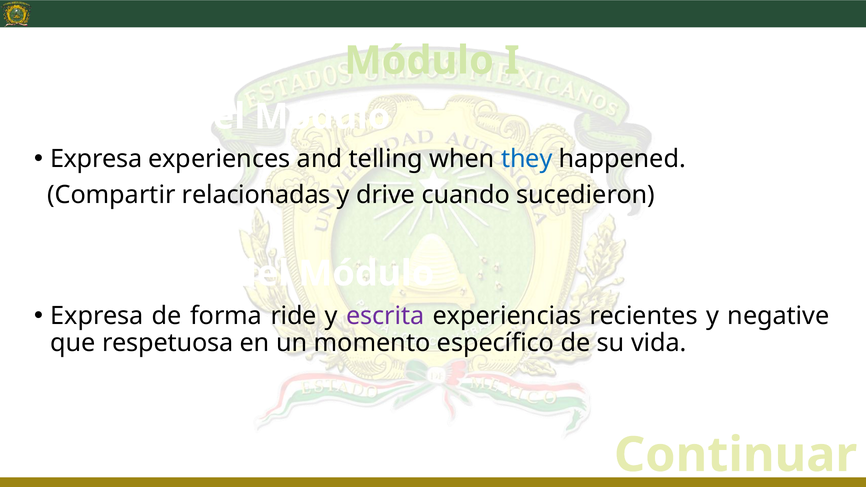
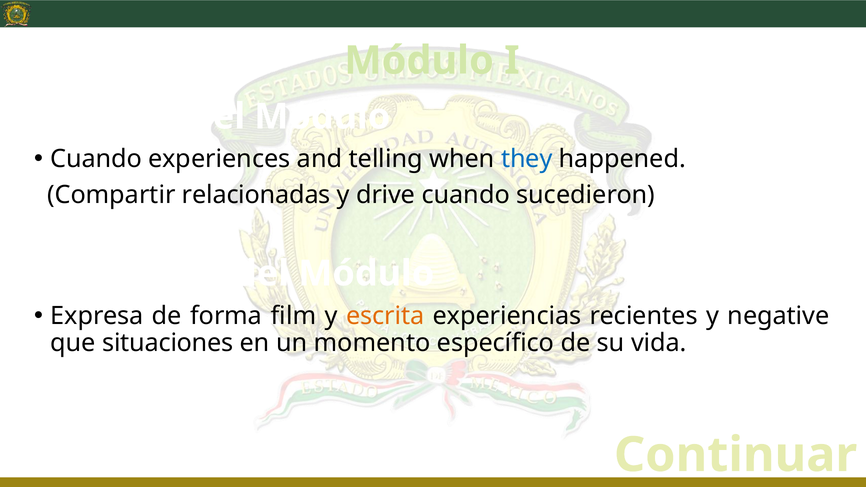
Expresa: Expresa -> Cuando (96, 159)
ride: ride -> film (293, 316)
escrita colour: purple -> orange (385, 316)
respetuosa: respetuosa -> situaciones (168, 343)
